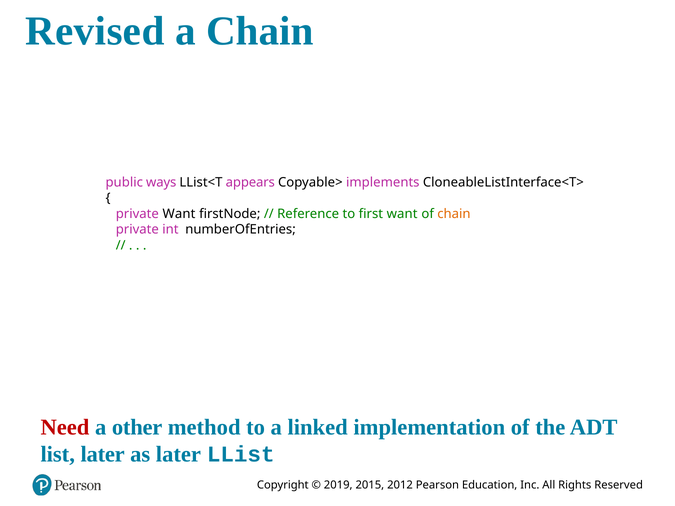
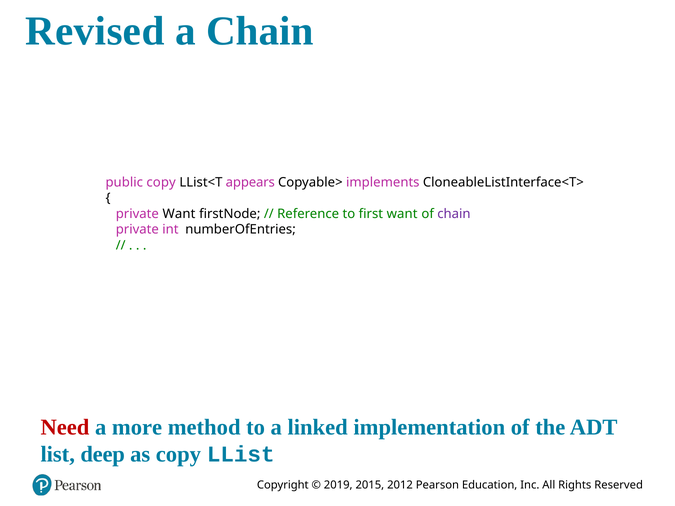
public ways: ways -> copy (161, 182)
chain colour: orange -> purple (454, 214)
other: other -> more (137, 427)
list later: later -> deep (103, 455)
as later: later -> copy (178, 455)
